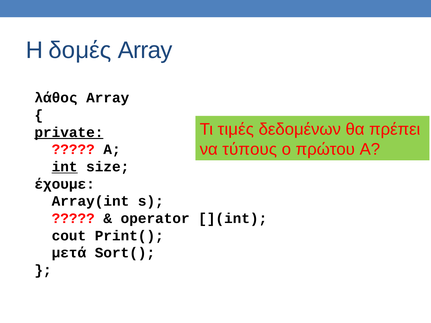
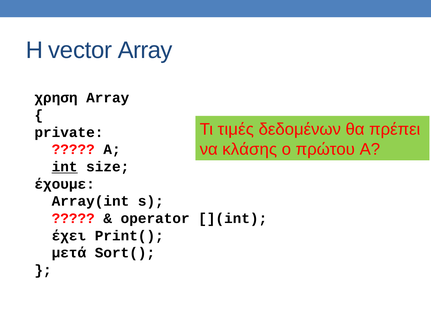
δομές: δομές -> vector (80, 50)
λάθος: λάθος -> χρηση (56, 98)
private underline: present -> none (69, 132)
τύπους: τύπους -> κλάσης (250, 149)
cout: cout -> έχει (69, 236)
